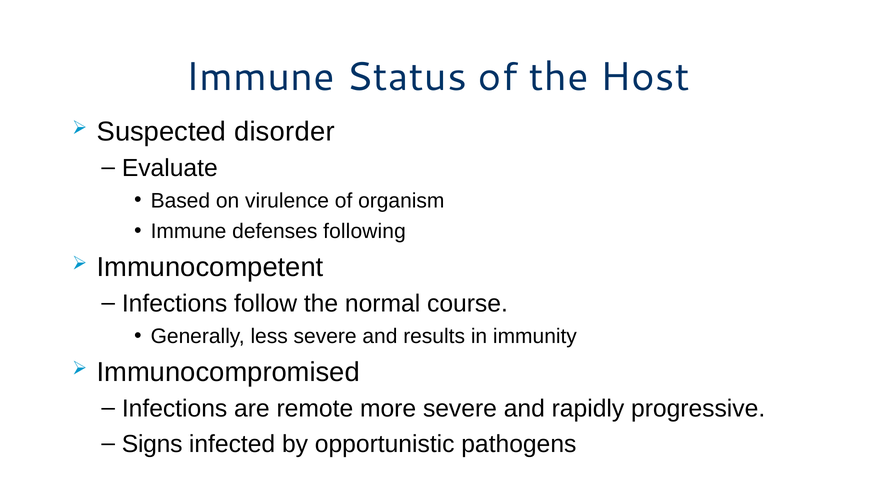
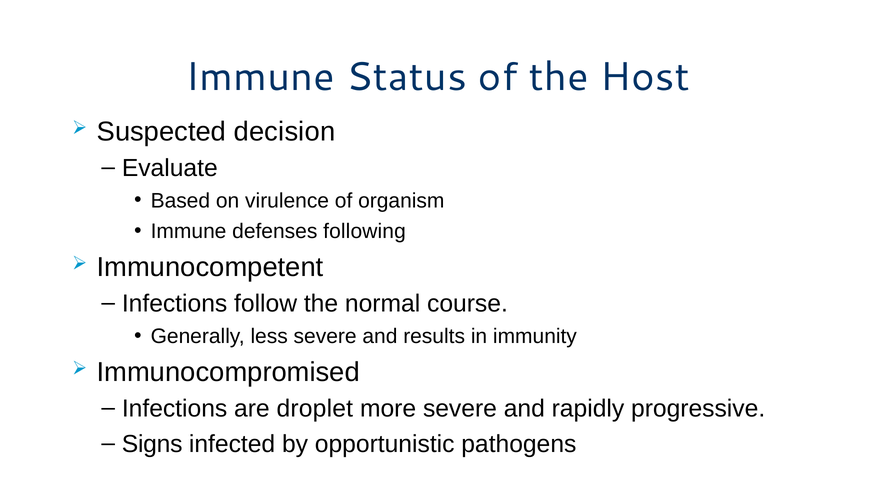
disorder: disorder -> decision (285, 131)
remote: remote -> droplet (315, 409)
